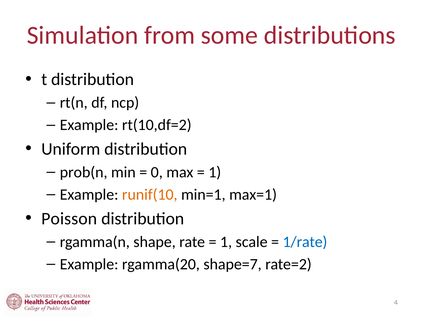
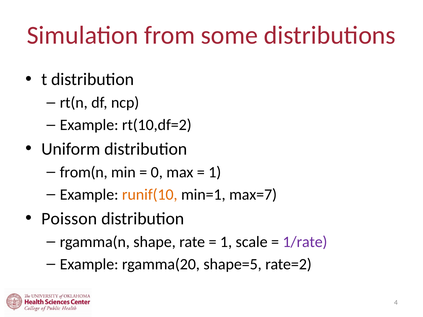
prob(n: prob(n -> from(n (84, 172)
max=1: max=1 -> max=7 (253, 195)
1/rate colour: blue -> purple (305, 242)
shape=7: shape=7 -> shape=5 (233, 264)
